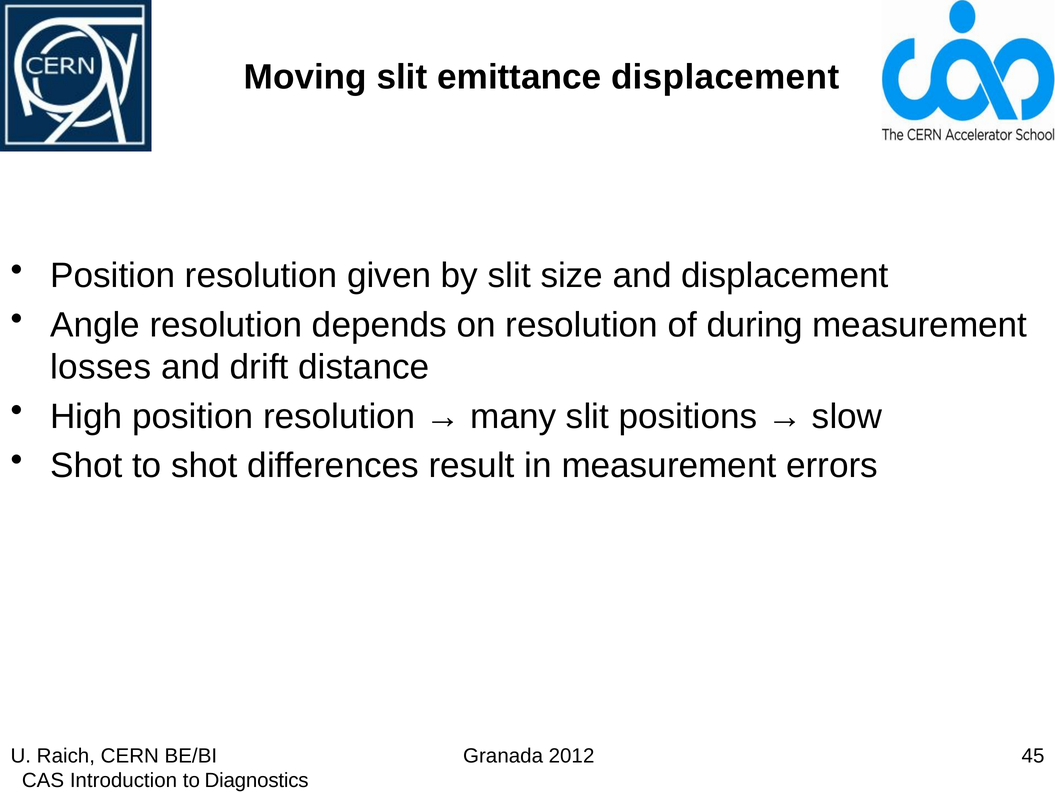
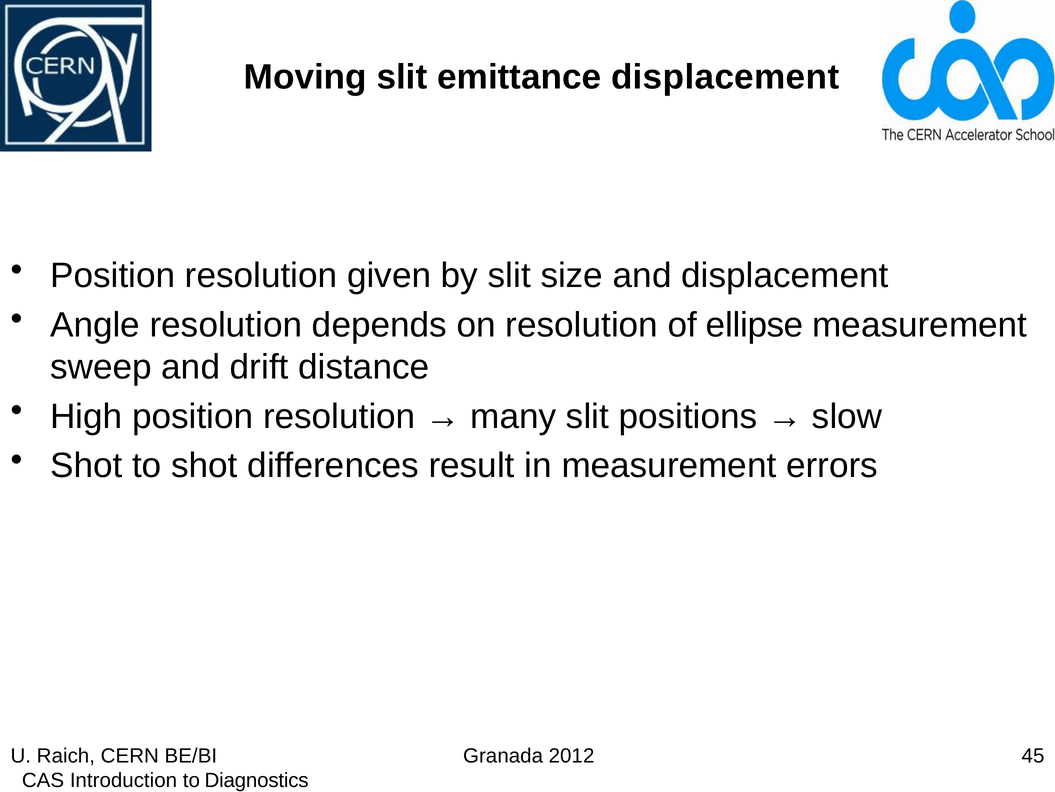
during: during -> ellipse (755, 325)
losses: losses -> sweep (101, 367)
